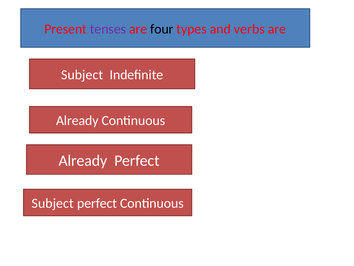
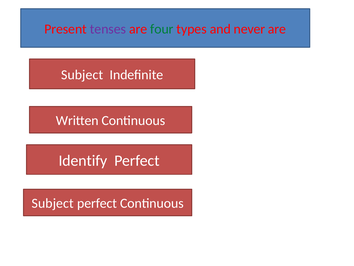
four colour: black -> green (162, 29)
verbs: verbs -> never (249, 29)
Already: Already -> Written (77, 120)
Already: Already -> Identify (83, 160)
